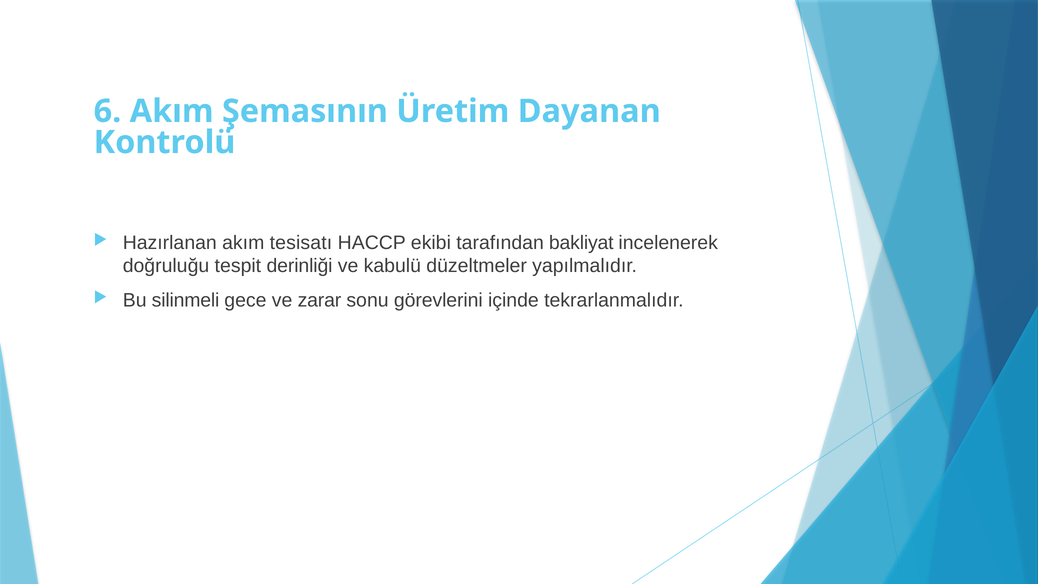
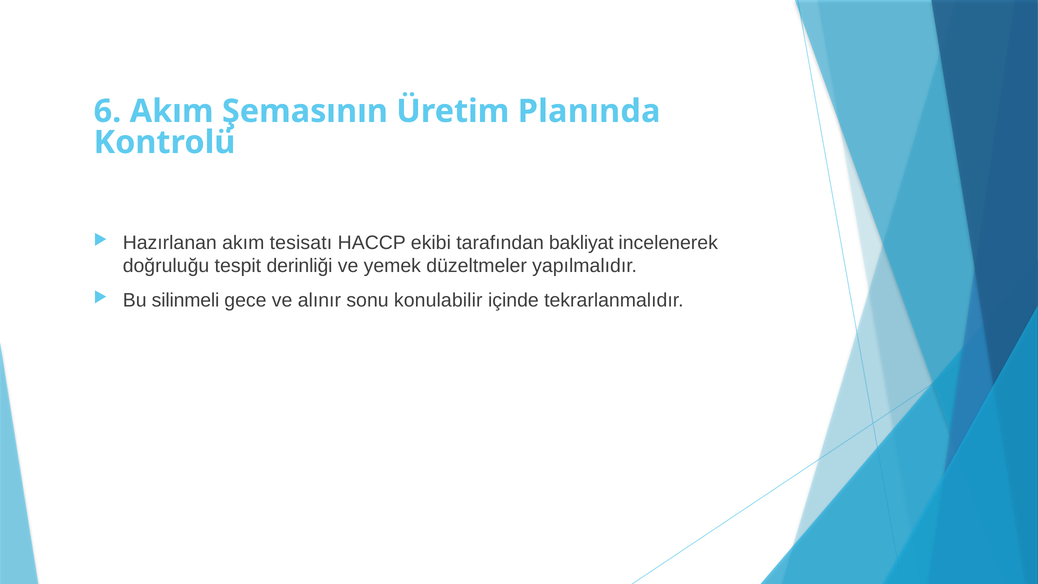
Dayanan: Dayanan -> Planında (589, 111)
kabulü: kabulü -> yemek (392, 266)
zarar: zarar -> alınır (319, 300)
görevlerini: görevlerini -> konulabilir (438, 300)
